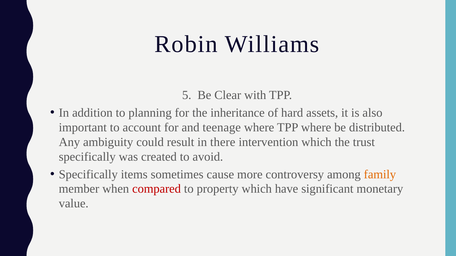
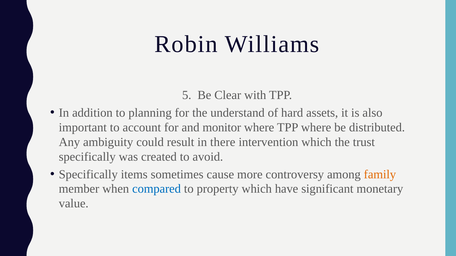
inheritance: inheritance -> understand (238, 113)
teenage: teenage -> monitor (222, 128)
compared colour: red -> blue (157, 189)
